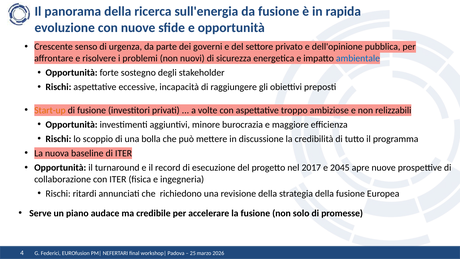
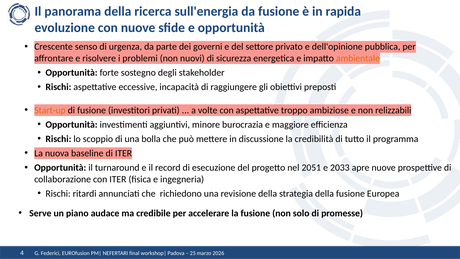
ambientale colour: blue -> orange (358, 58)
2017: 2017 -> 2051 (311, 168)
2045: 2045 -> 2033 (340, 168)
